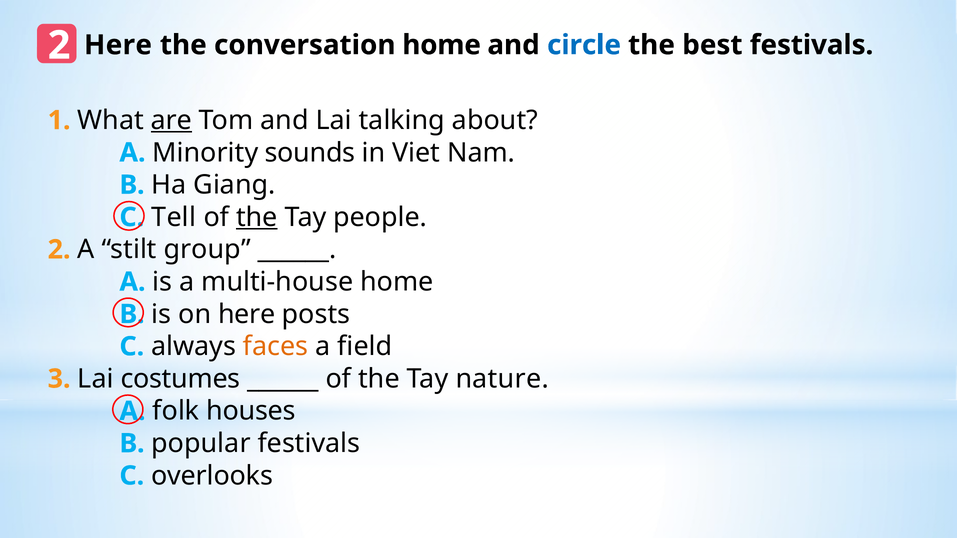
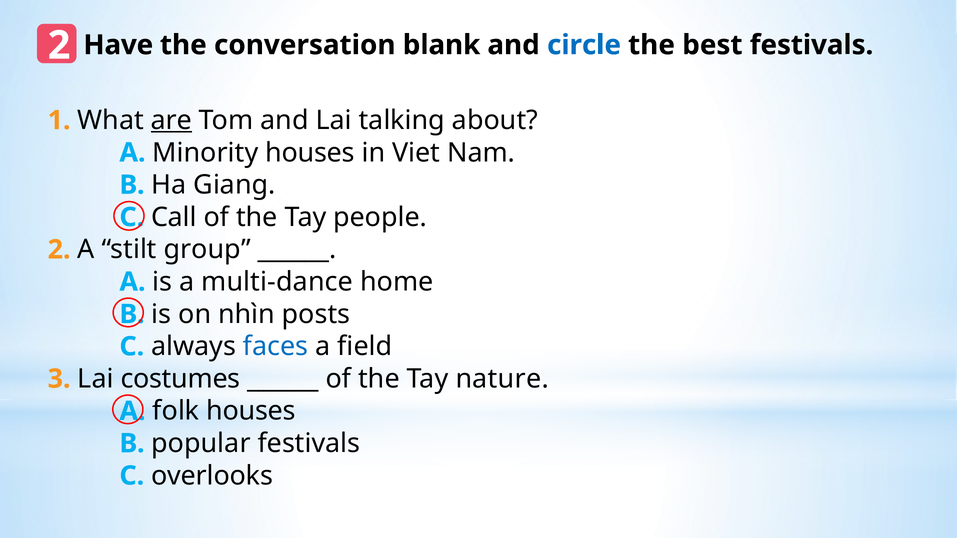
Here: Here -> Have (118, 45)
conversation home: home -> blank (442, 45)
Minority sounds: sounds -> houses (310, 153)
Tell: Tell -> Call (174, 217)
the underline: present -> none (257, 217)
multi-house: multi-house -> multi-dance (277, 282)
on here: here -> nhìn (247, 314)
faces colour: orange -> blue (276, 347)
